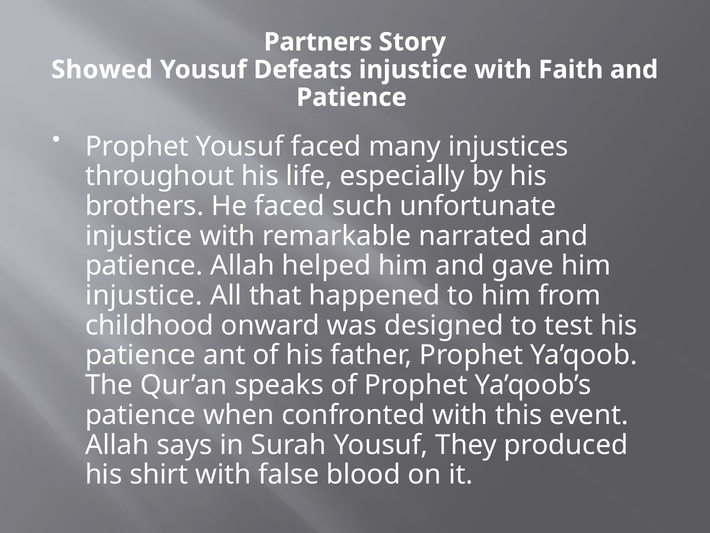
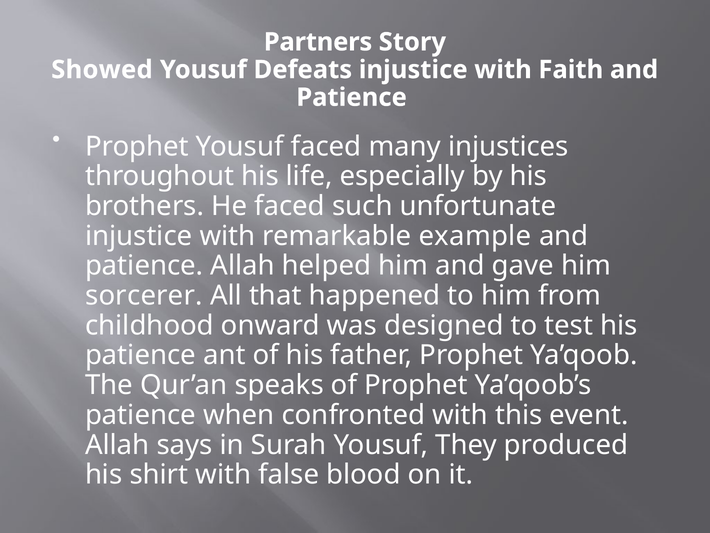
narrated: narrated -> example (475, 236)
injustice: injustice -> sorcerer (144, 295)
